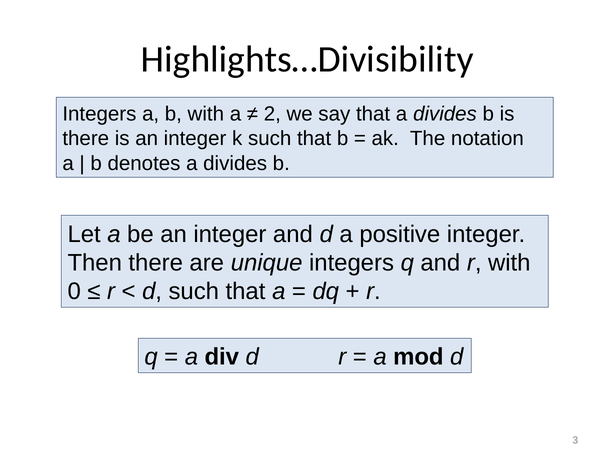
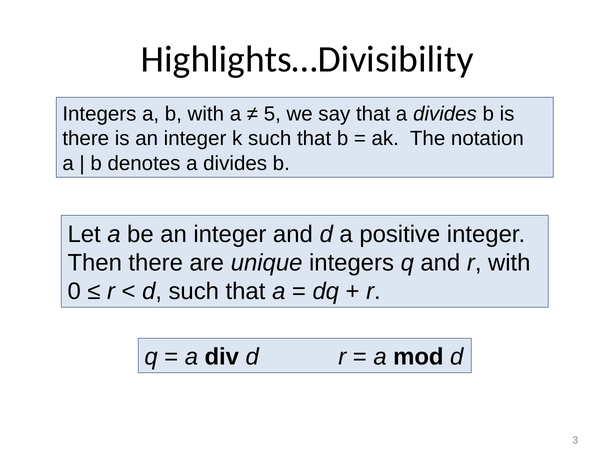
2: 2 -> 5 (272, 114)
